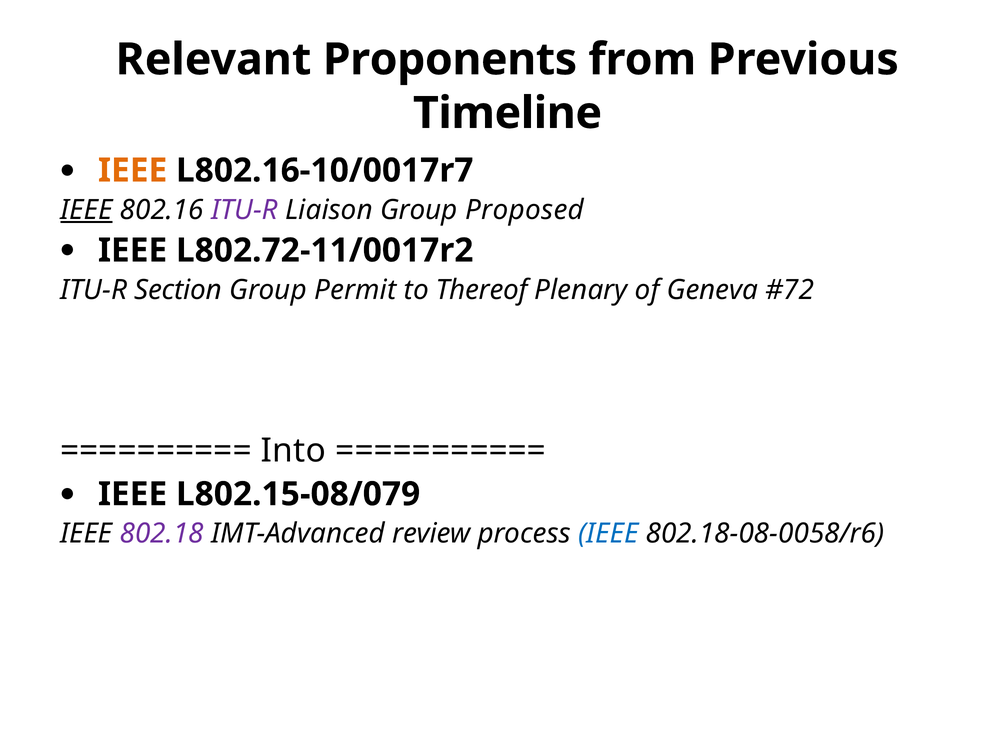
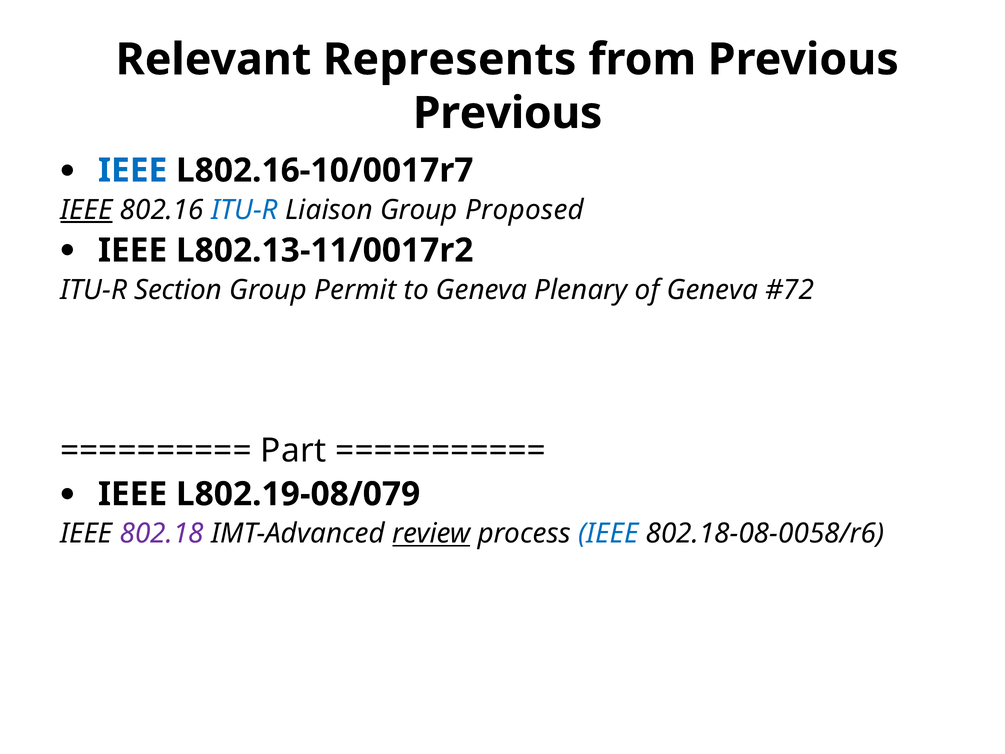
Proponents: Proponents -> Represents (450, 60)
Timeline: Timeline -> Previous (508, 113)
IEEE colour: orange -> blue (133, 170)
ITU-R colour: purple -> blue (244, 210)
L802.72-11/0017r2: L802.72-11/0017r2 -> L802.13-11/0017r2 (325, 250)
to Thereof: Thereof -> Geneva (482, 290)
Into: Into -> Part (293, 451)
L802.15-08/079: L802.15-08/079 -> L802.19-08/079 (298, 494)
review underline: none -> present (431, 533)
